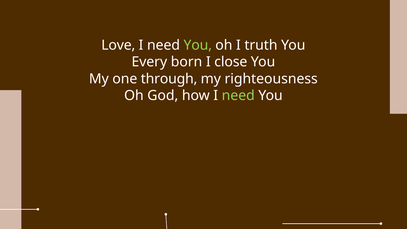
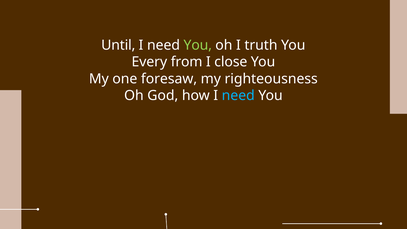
Love: Love -> Until (118, 45)
born: born -> from (187, 62)
through: through -> foresaw (169, 79)
need colour: light green -> light blue (238, 96)
